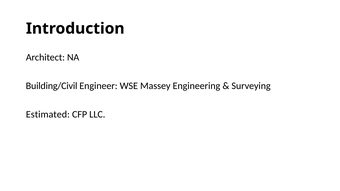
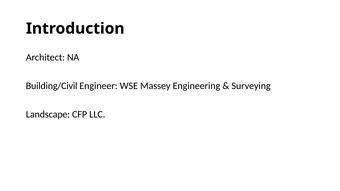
Estimated: Estimated -> Landscape (48, 115)
